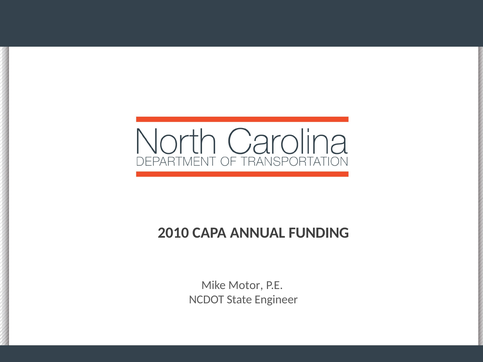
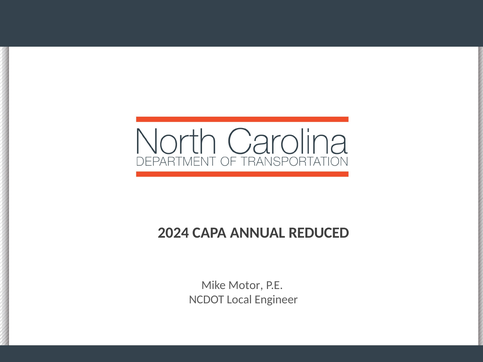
2010: 2010 -> 2024 (173, 233)
FUNDING: FUNDING -> REDUCED (319, 233)
State: State -> Local (239, 300)
